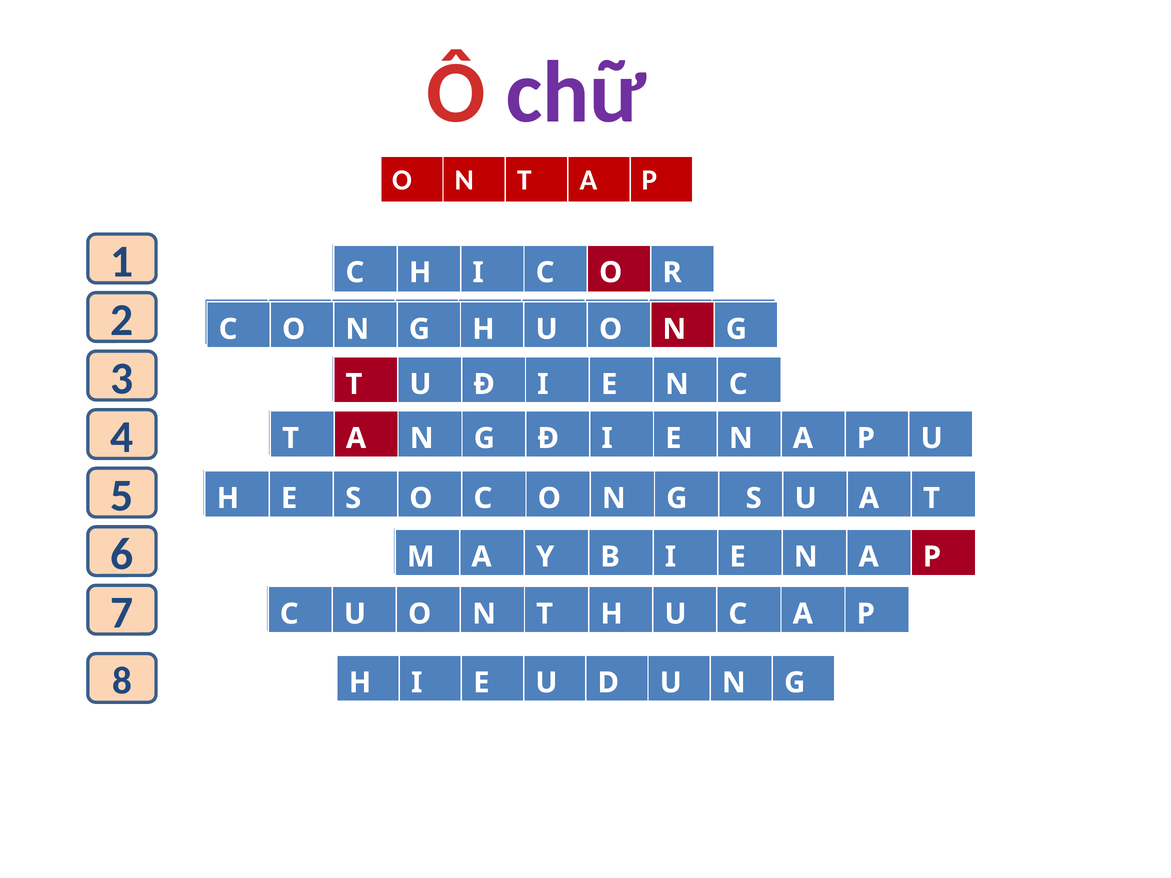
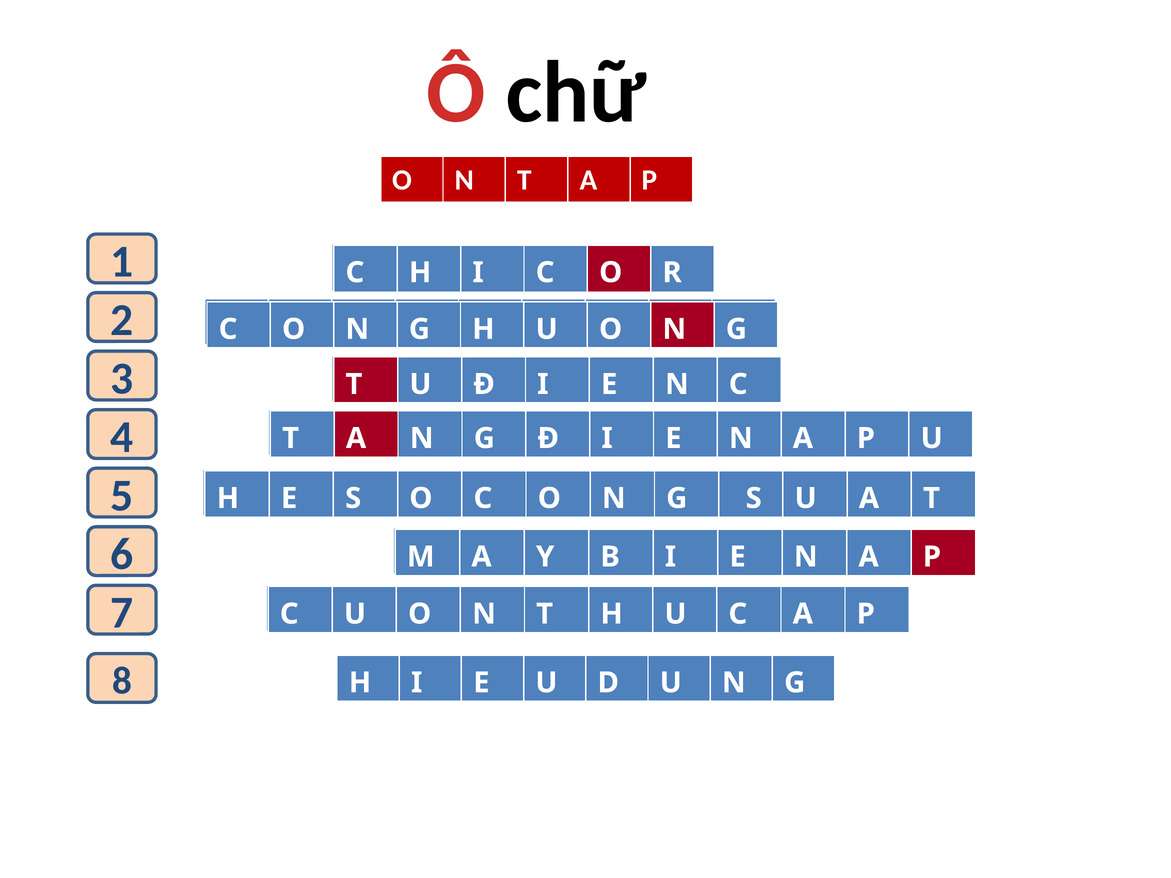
chữ colour: purple -> black (576, 93)
